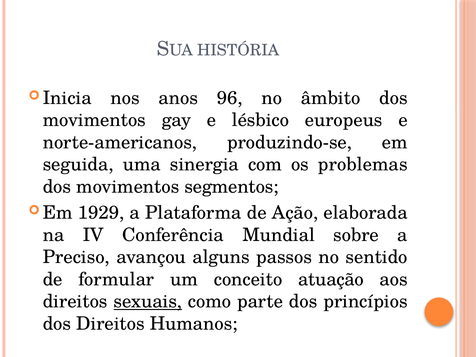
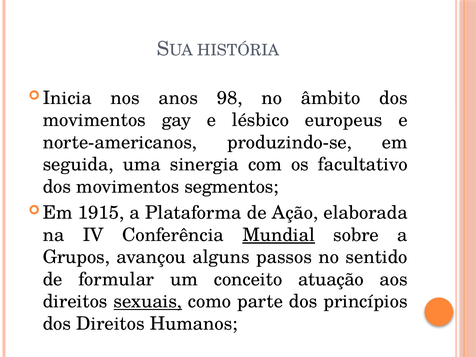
96: 96 -> 98 (230, 98)
problemas: problemas -> facultativo (363, 165)
1929: 1929 -> 1915 (101, 213)
Mundial underline: none -> present (279, 235)
Preciso: Preciso -> Grupos (76, 257)
